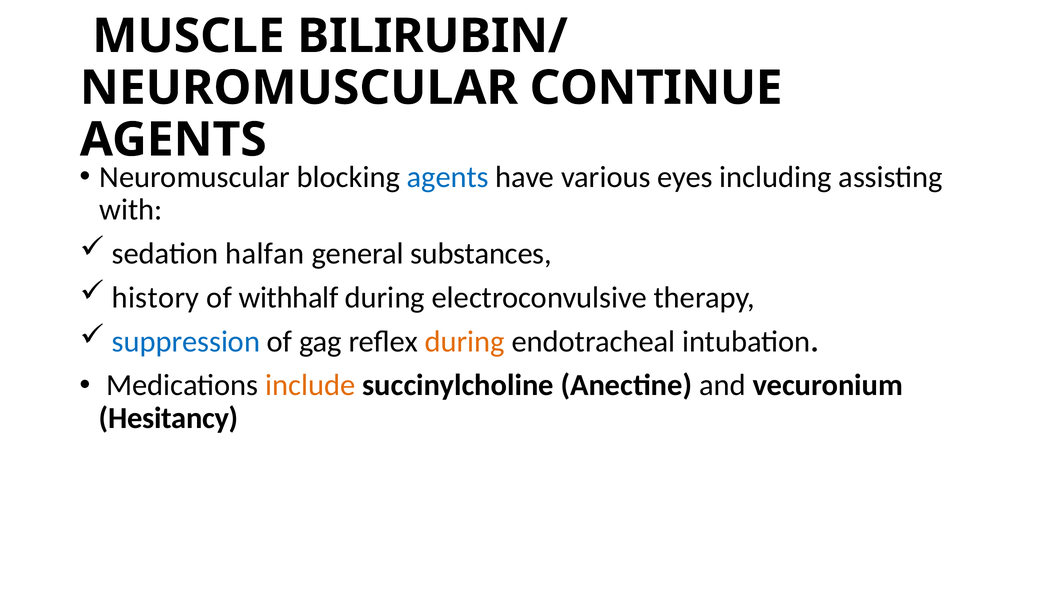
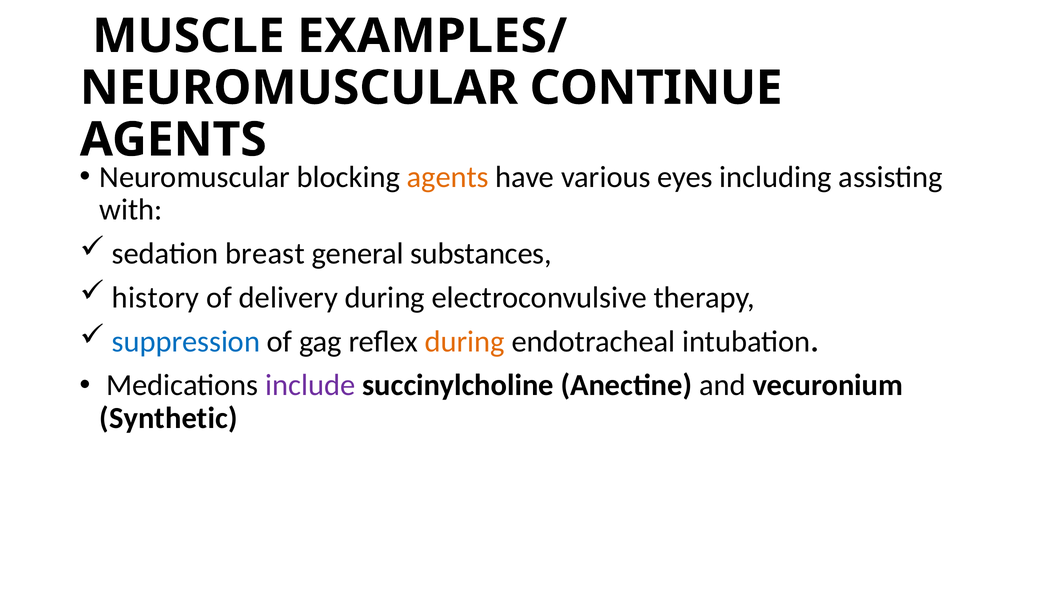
BILIRUBIN/: BILIRUBIN/ -> EXAMPLES/ (432, 36)
agents colour: blue -> orange (448, 177)
halfan: halfan -> breast (265, 254)
withhalf: withhalf -> delivery (288, 298)
include colour: orange -> purple (310, 385)
Hesitancy: Hesitancy -> Synthetic (168, 418)
